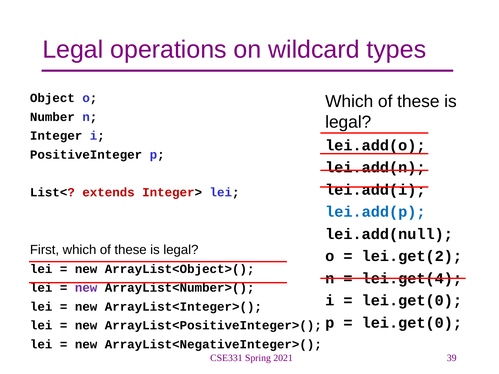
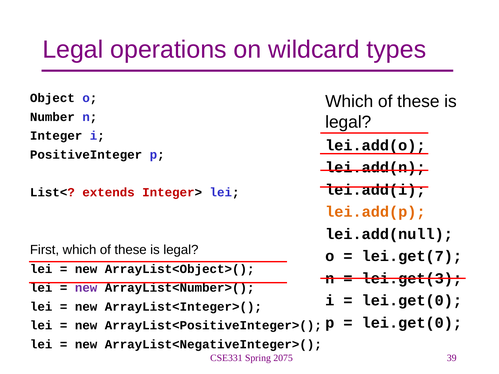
lei.add(p colour: blue -> orange (375, 212)
lei.get(2: lei.get(2 -> lei.get(7 (412, 256)
lei.get(4: lei.get(4 -> lei.get(3 (412, 279)
2021: 2021 -> 2075 (283, 358)
